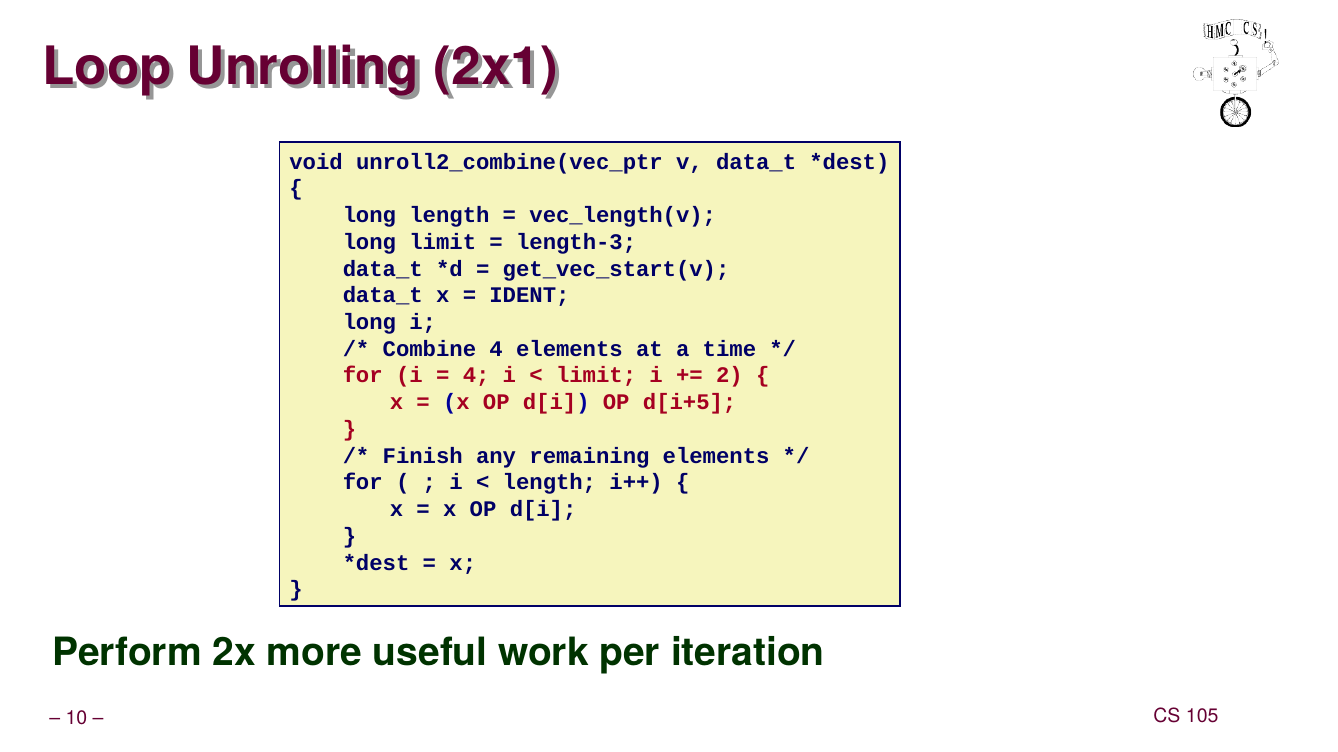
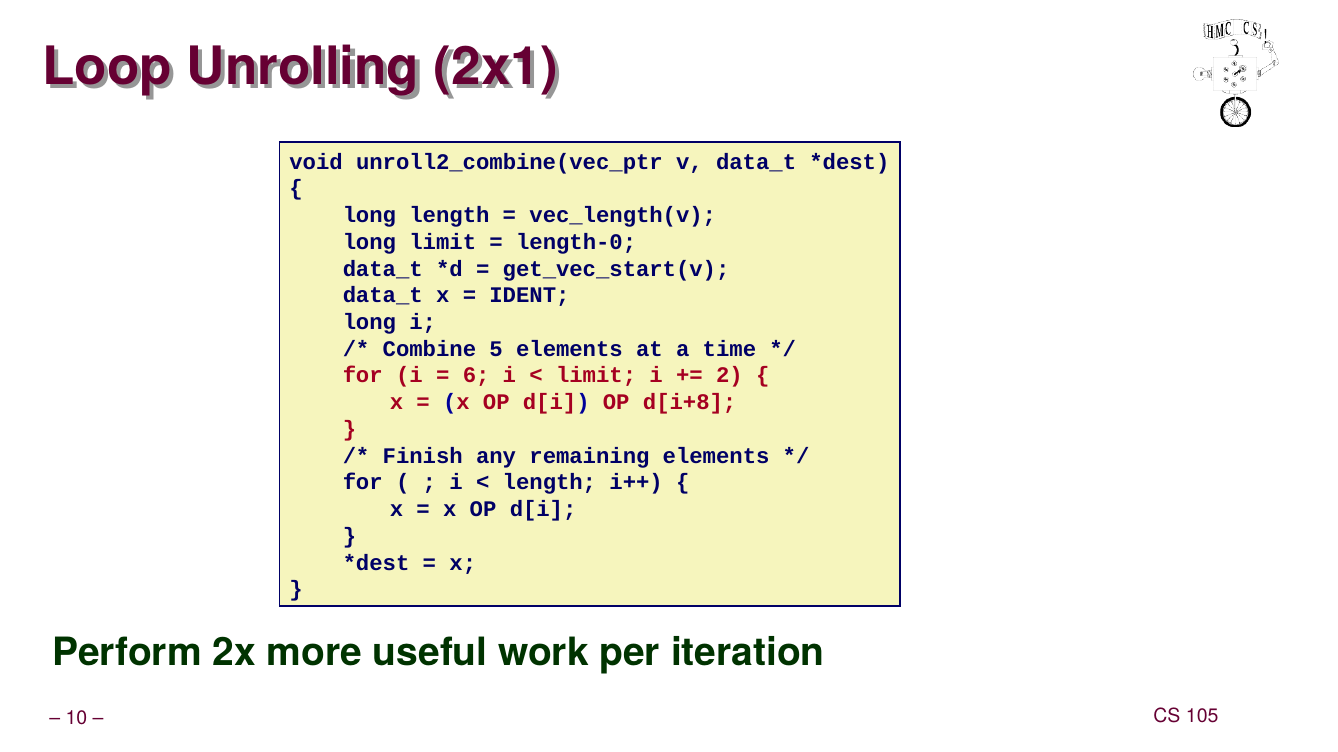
length-3: length-3 -> length-0 (576, 242)
Combine 4: 4 -> 5 (496, 349)
4: 4 -> 6 (476, 376)
d[i+5: d[i+5 -> d[i+8 (690, 403)
